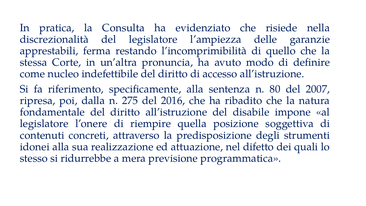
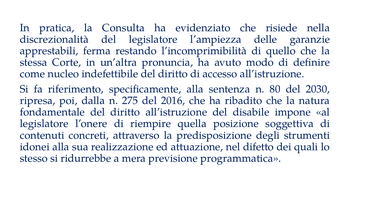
2007: 2007 -> 2030 (318, 89)
